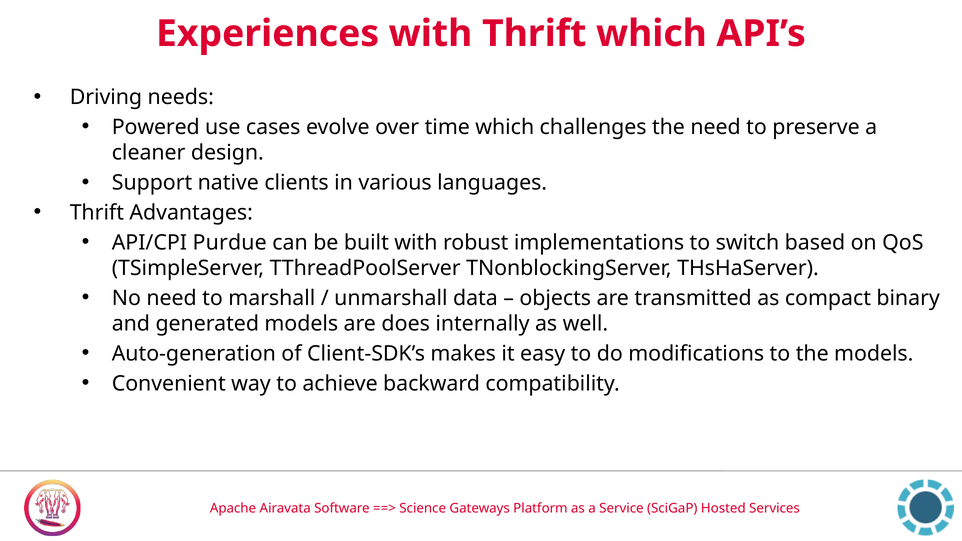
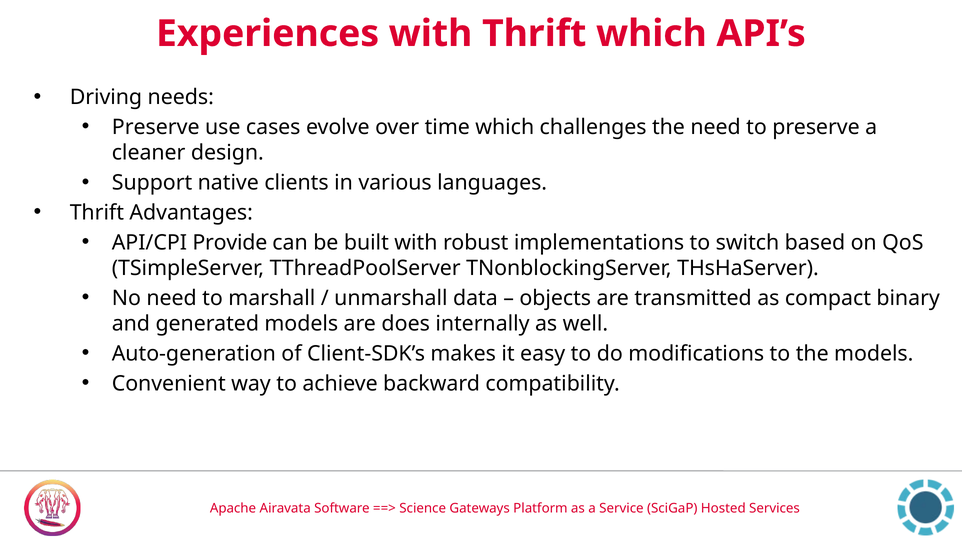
Powered: Powered -> Preserve (156, 127)
Purdue: Purdue -> Provide (230, 243)
